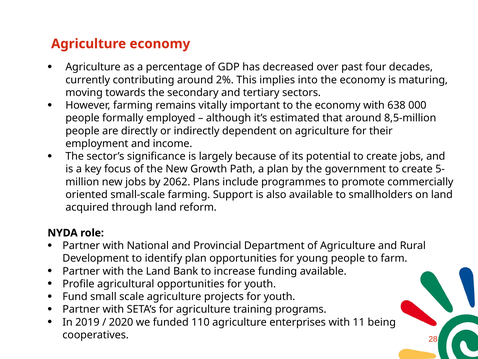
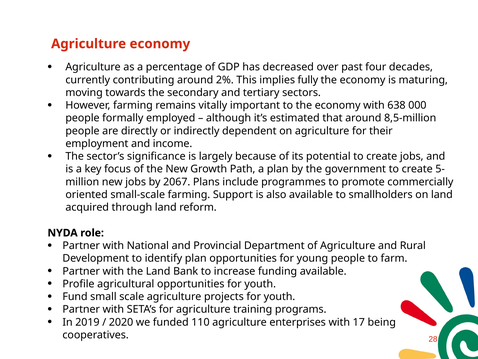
into: into -> fully (308, 80)
2062: 2062 -> 2067 (177, 182)
11: 11 -> 17 (359, 322)
